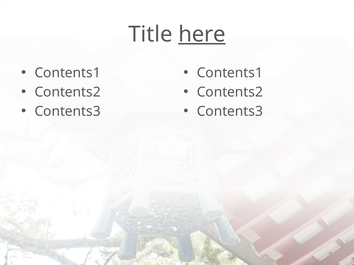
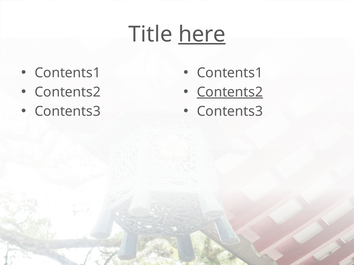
Contents2 underline: none -> present (230, 92)
